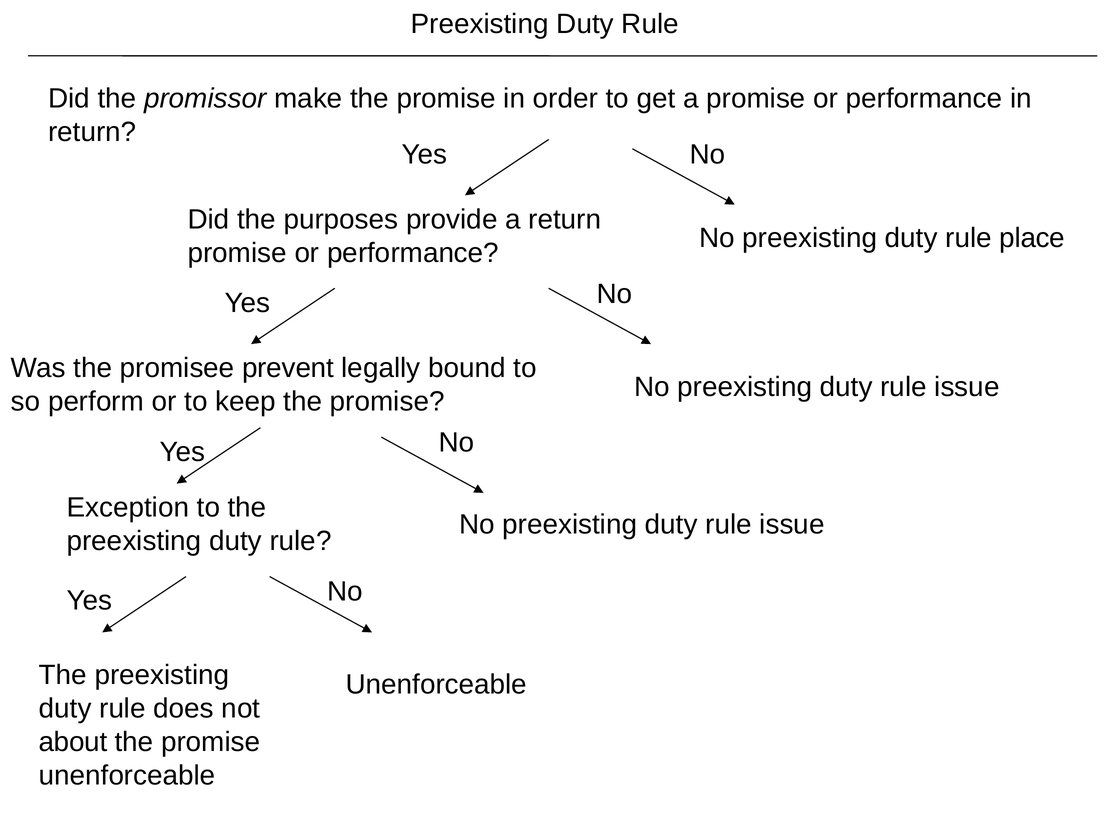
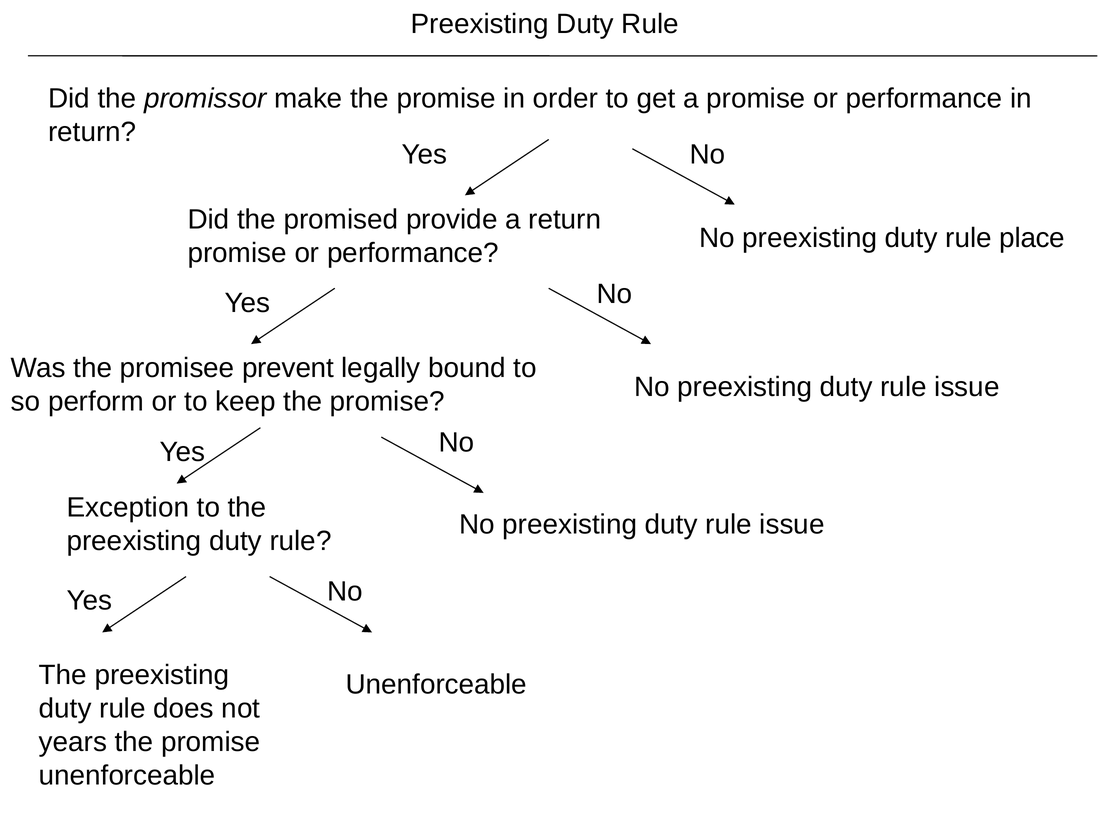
purposes: purposes -> promised (341, 219)
about: about -> years (73, 742)
